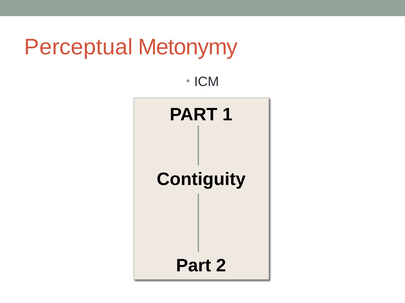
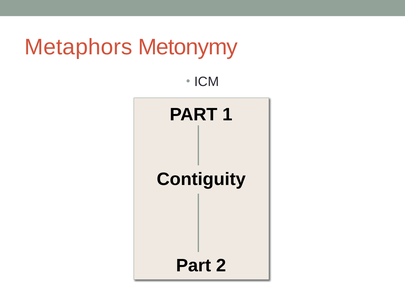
Perceptual: Perceptual -> Metaphors (79, 47)
